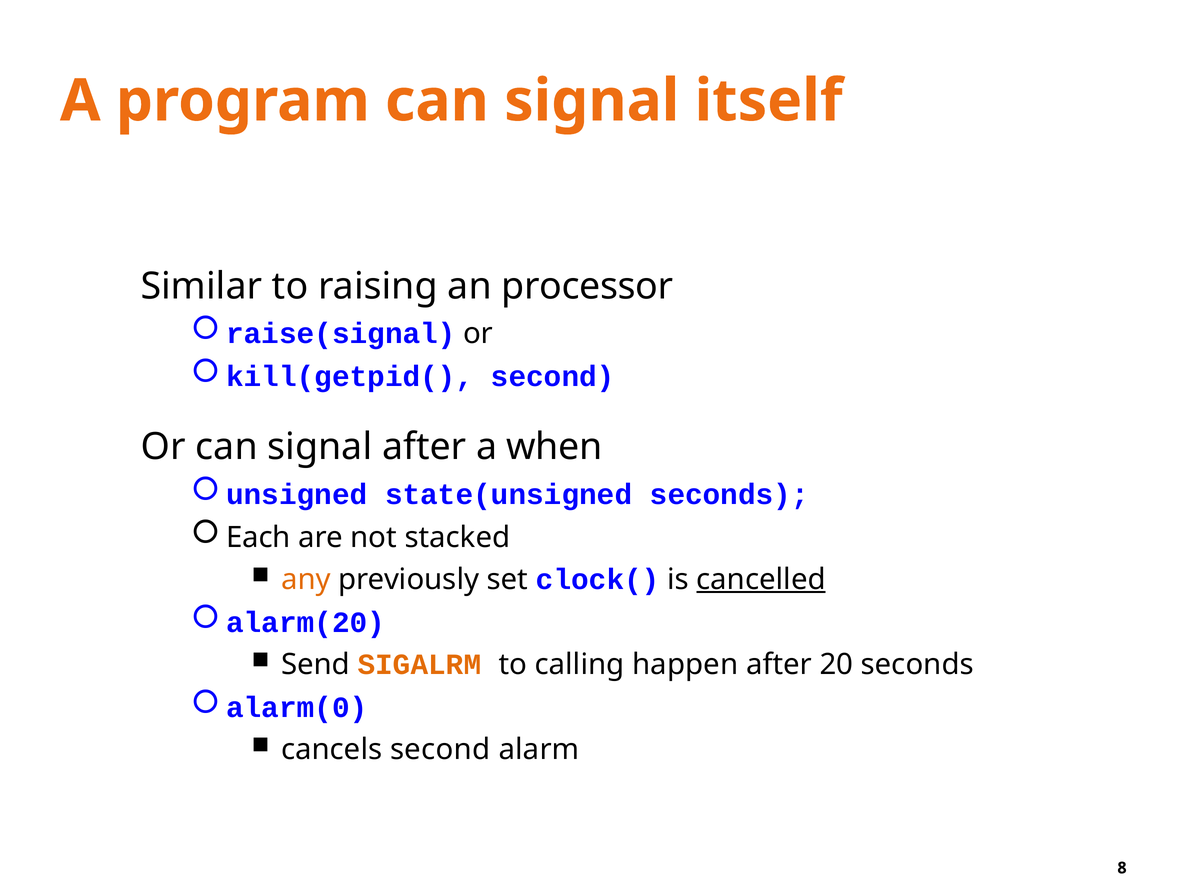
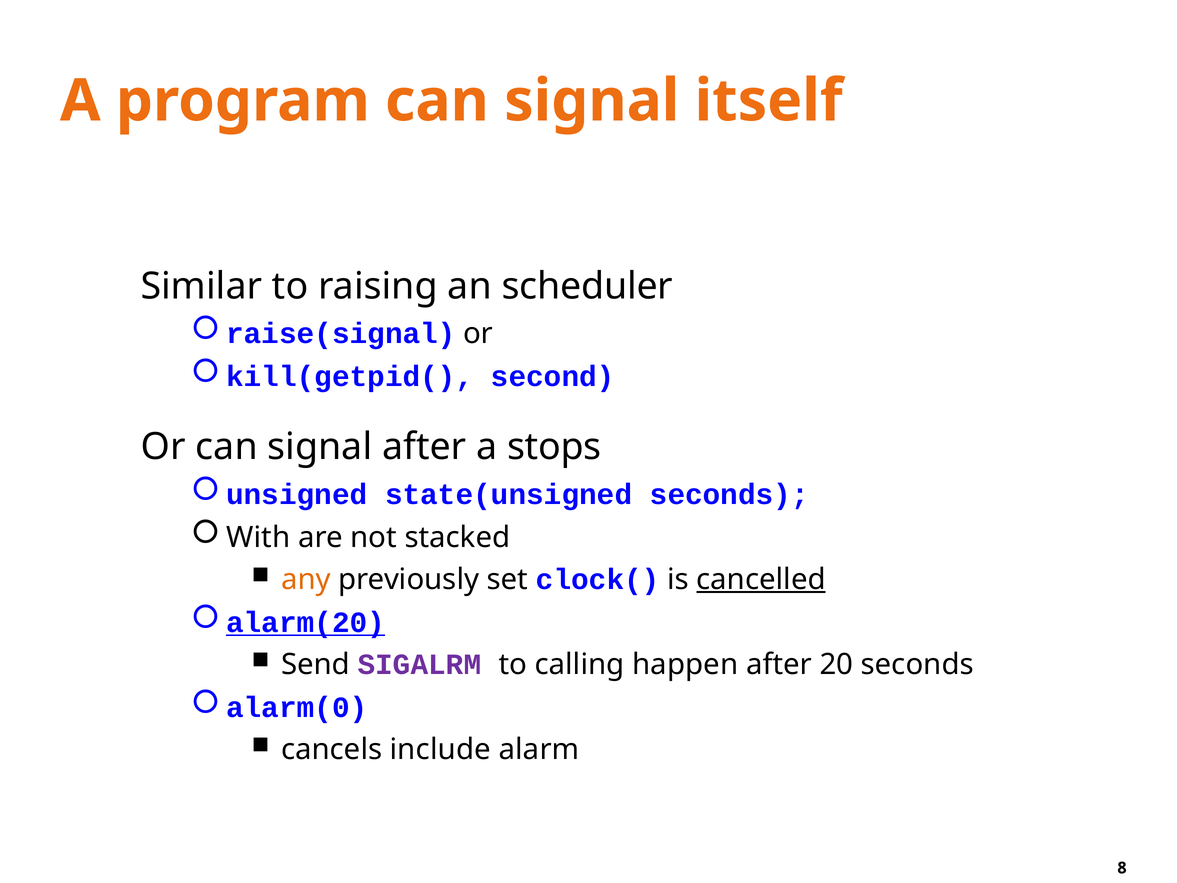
processor: processor -> scheduler (587, 286)
when: when -> stops (554, 447)
Each: Each -> With (258, 537)
alarm(20 underline: none -> present (306, 622)
SIGALRM colour: orange -> purple (419, 664)
cancels second: second -> include (440, 749)
